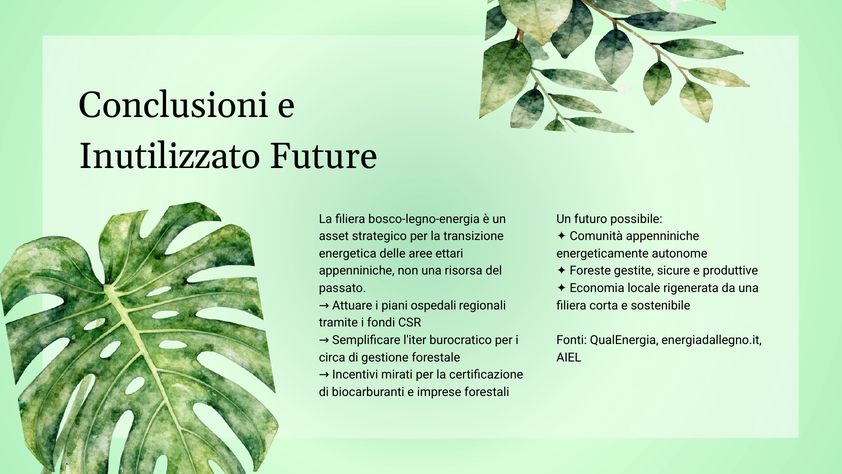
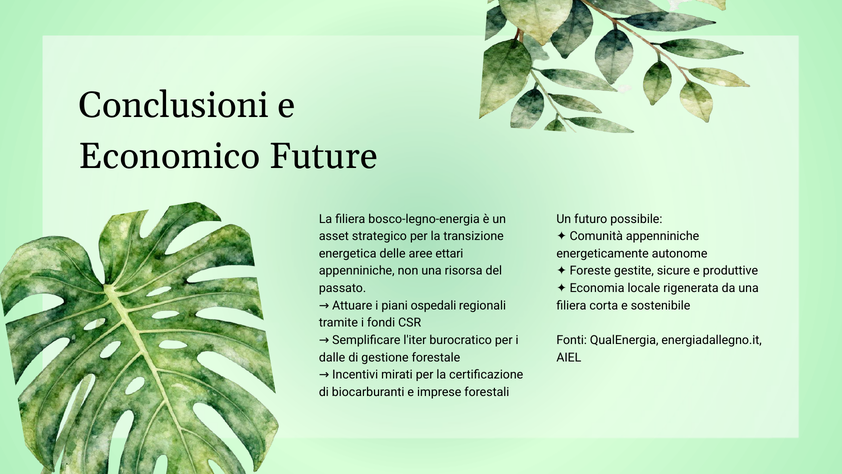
Inutilizzato: Inutilizzato -> Economico (170, 156)
circa: circa -> dalle (332, 357)
